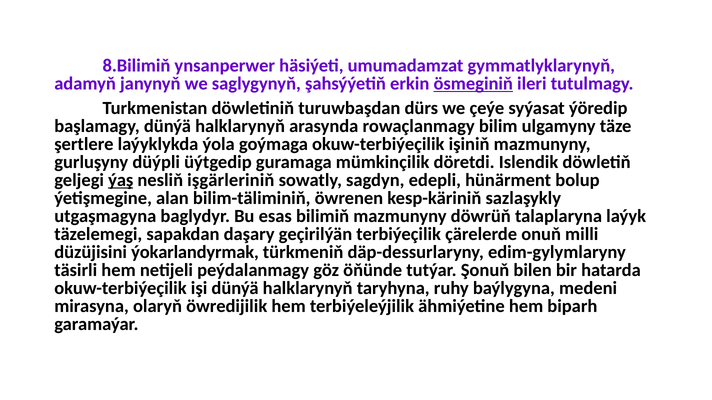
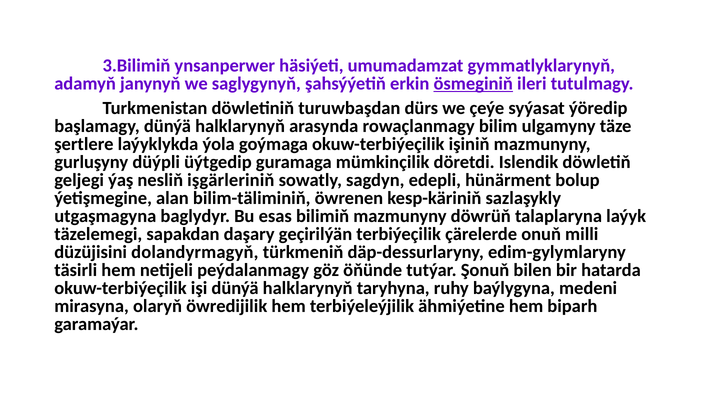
8.Bilimiň: 8.Bilimiň -> 3.Bilimiň (136, 66)
ýaş underline: present -> none (121, 180)
ýokarlandyrmak: ýokarlandyrmak -> dolandyrmagyň (195, 253)
